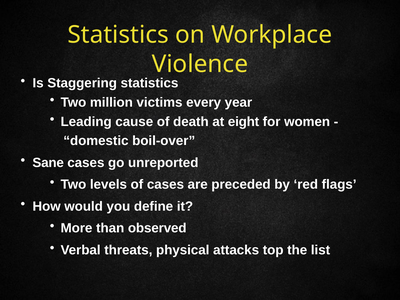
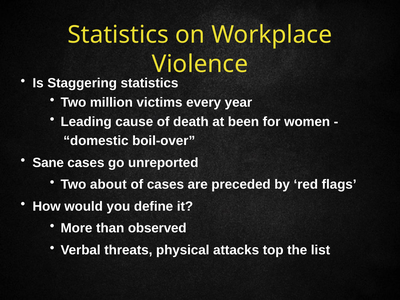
eight: eight -> been (243, 122)
levels: levels -> about (108, 185)
